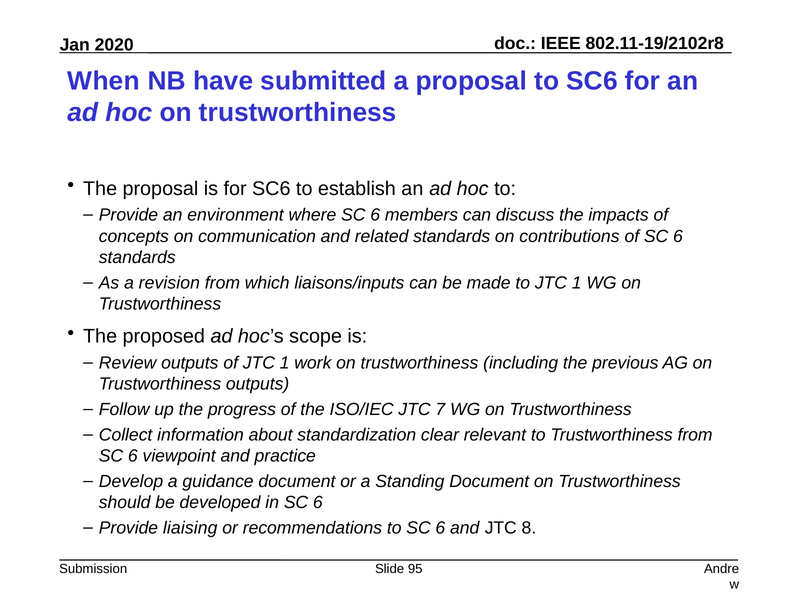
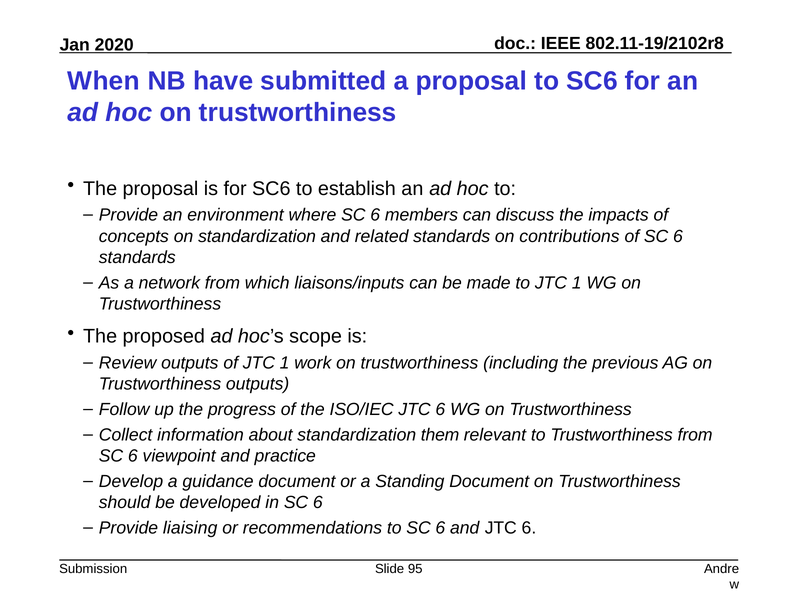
on communication: communication -> standardization (257, 236)
revision: revision -> network (169, 283)
ISO/IEC JTC 7: 7 -> 6 (440, 410)
clear: clear -> them (440, 435)
and JTC 8: 8 -> 6 (529, 528)
